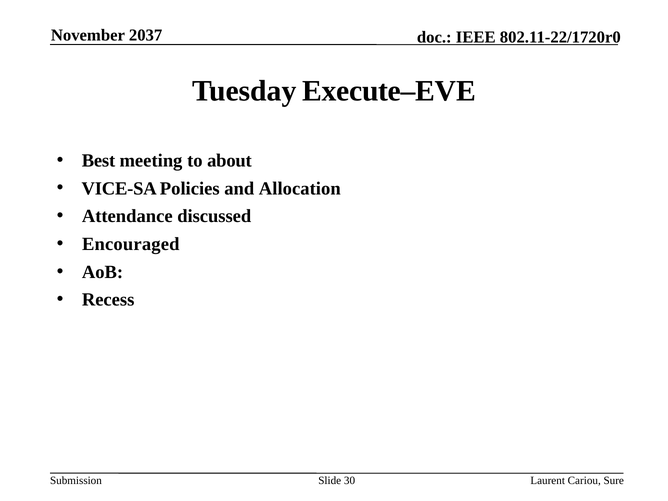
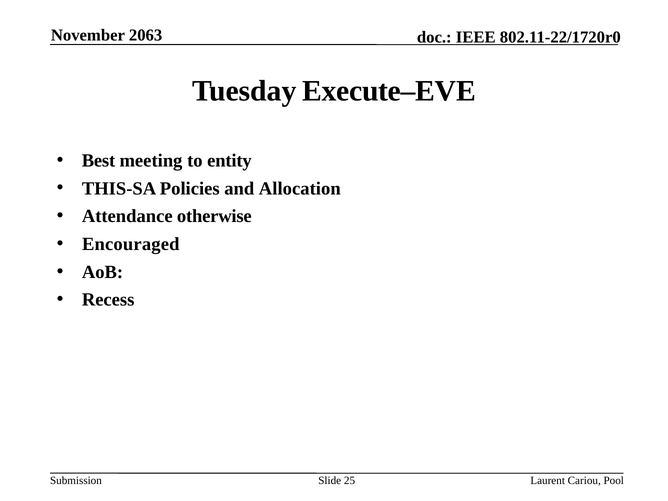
2037: 2037 -> 2063 (146, 35)
about: about -> entity (229, 161)
VICE-SA: VICE-SA -> THIS-SA (119, 188)
discussed: discussed -> otherwise (214, 216)
30: 30 -> 25 (350, 480)
Sure: Sure -> Pool (614, 480)
